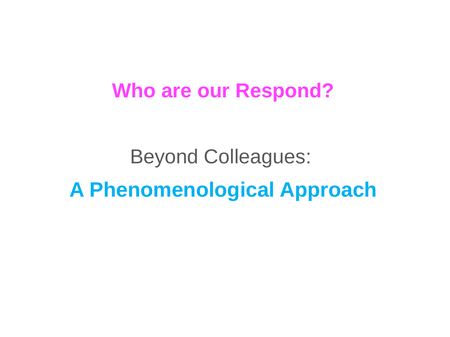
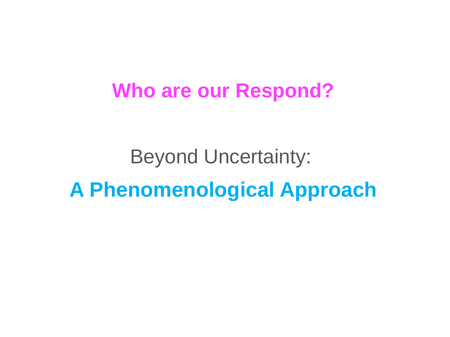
Colleagues: Colleagues -> Uncertainty (258, 157)
